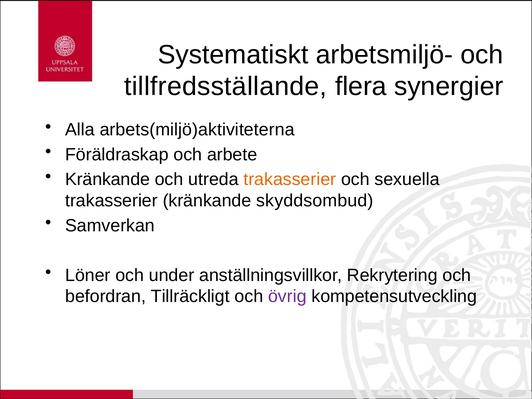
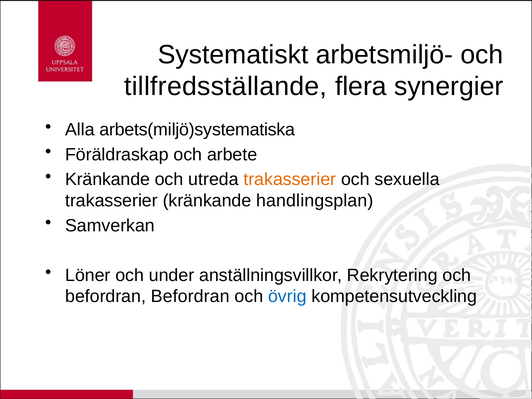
arbets(miljö)aktiviteterna: arbets(miljö)aktiviteterna -> arbets(miljö)systematiska (197, 130)
skyddsombud: skyddsombud -> handlingsplan (315, 201)
befordran Tillräckligt: Tillräckligt -> Befordran (190, 296)
övrig colour: purple -> blue (287, 296)
